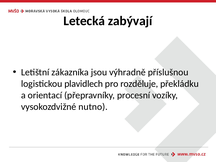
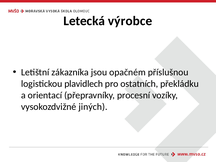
zabývají: zabývají -> výrobce (130, 21)
výhradně: výhradně -> opačném (127, 72)
rozděluje: rozděluje -> ostatních (139, 84)
nutno: nutno -> jiných (93, 107)
